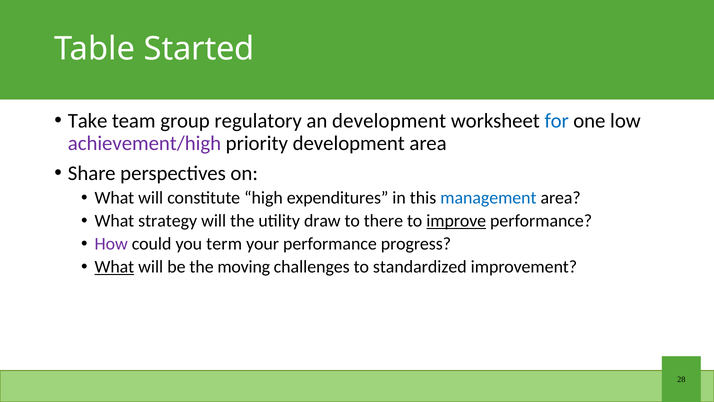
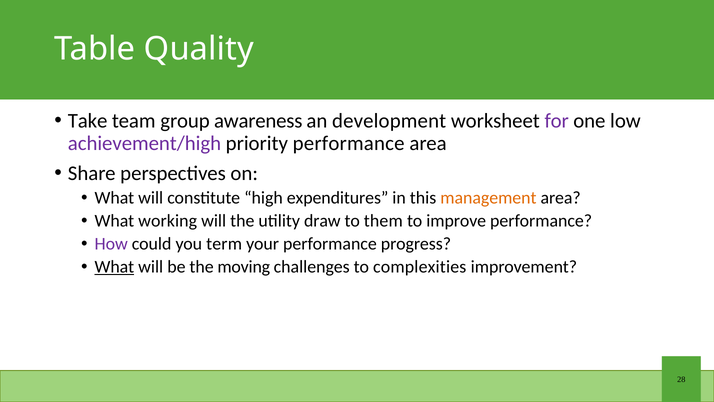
Started: Started -> Quality (199, 49)
regulatory: regulatory -> awareness (258, 121)
for colour: blue -> purple (557, 121)
priority development: development -> performance (349, 143)
management colour: blue -> orange (488, 198)
strategy: strategy -> working (168, 221)
there: there -> them (383, 221)
improve underline: present -> none (456, 221)
standardized: standardized -> complexities (420, 267)
